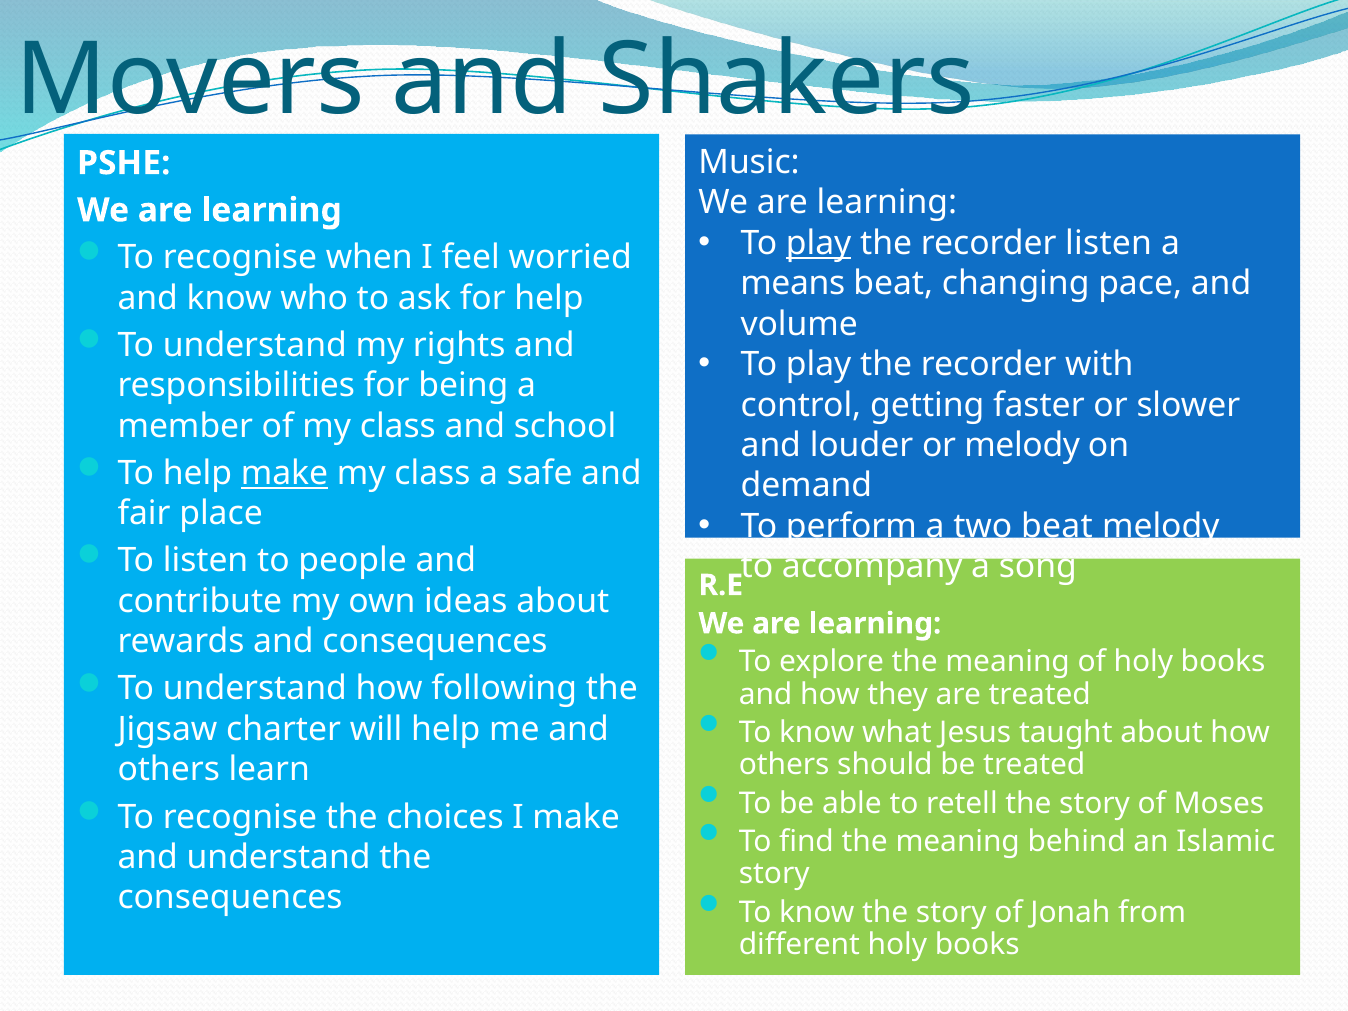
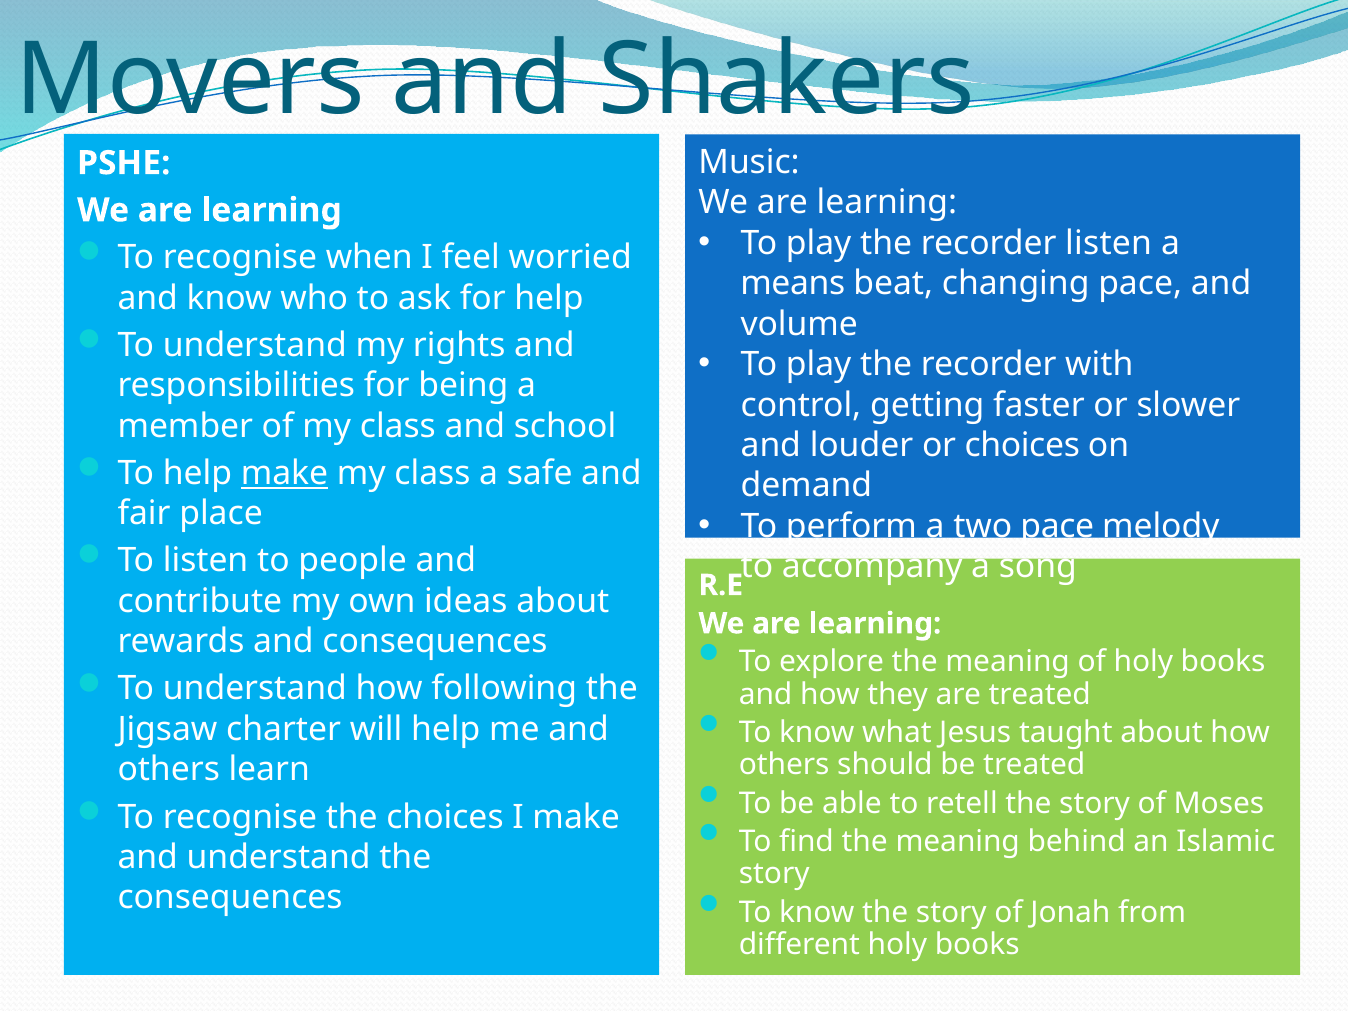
play underline: present -> none (819, 243)
or melody: melody -> choices (1022, 445)
two beat: beat -> pace (1057, 526)
